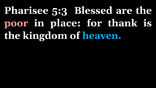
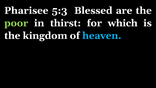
poor colour: pink -> light green (16, 23)
place: place -> thirst (66, 23)
thank: thank -> which (123, 23)
